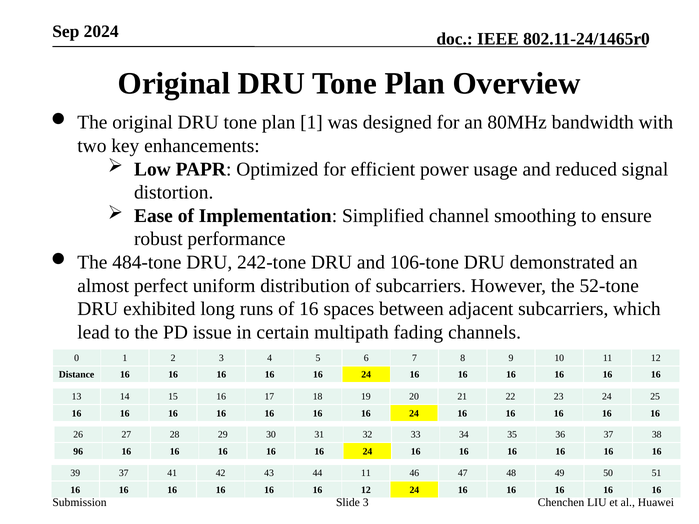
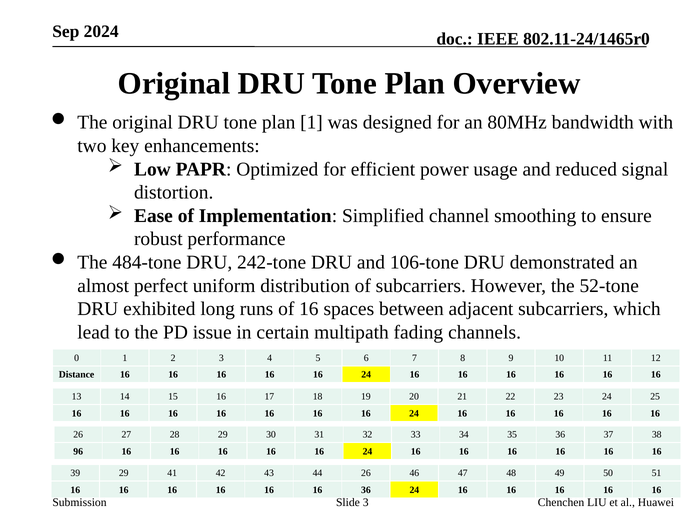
39 37: 37 -> 29 (124, 473)
44 11: 11 -> 26 (366, 473)
16 12: 12 -> 36 (366, 490)
